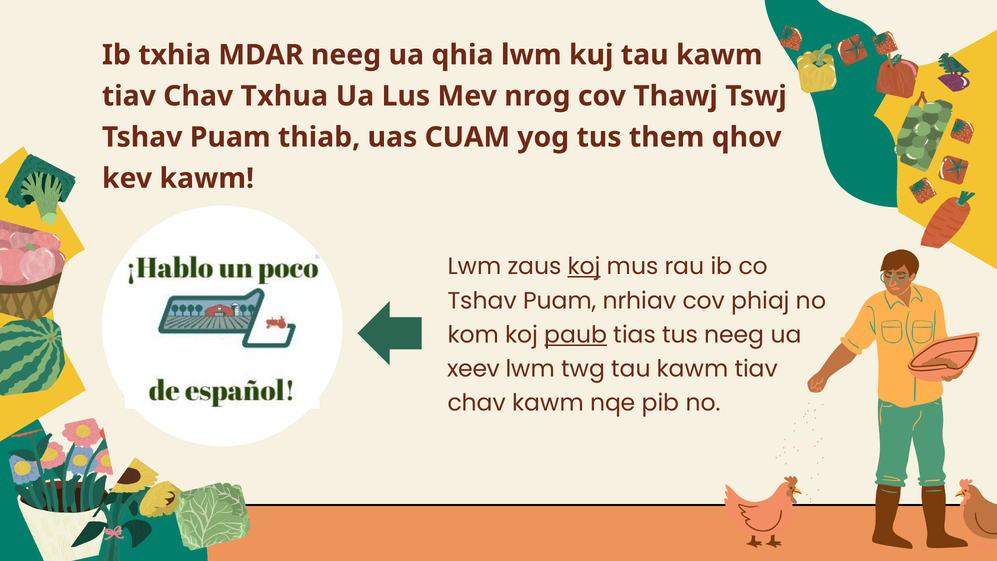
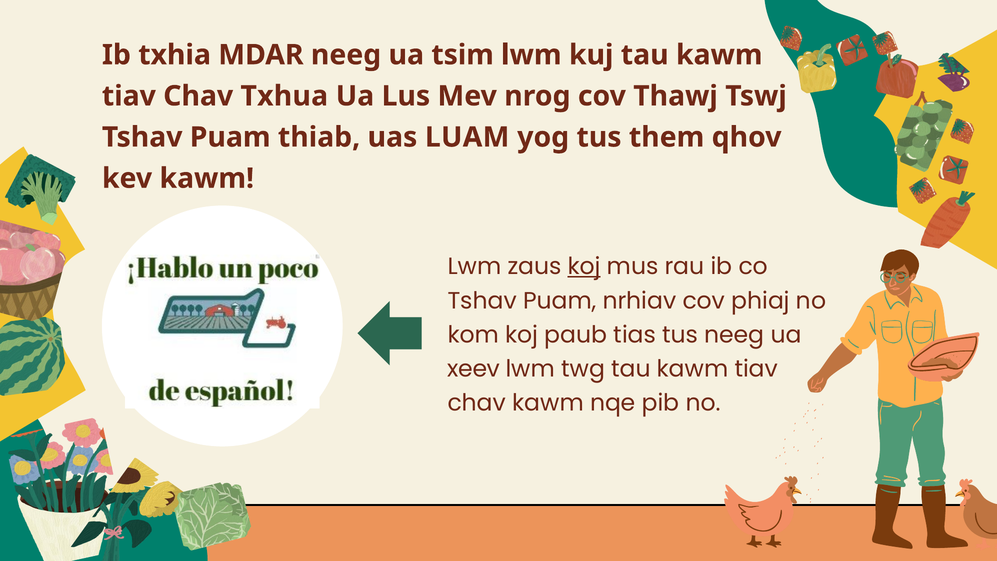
qhia: qhia -> tsim (463, 55)
CUAM: CUAM -> LUAM (467, 137)
paub underline: present -> none (576, 335)
